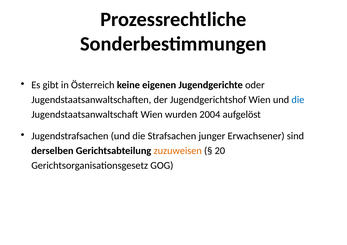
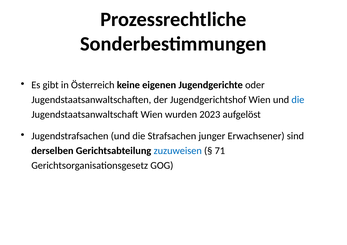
2004: 2004 -> 2023 (210, 115)
zuzuweisen colour: orange -> blue (178, 151)
20: 20 -> 71 (220, 151)
